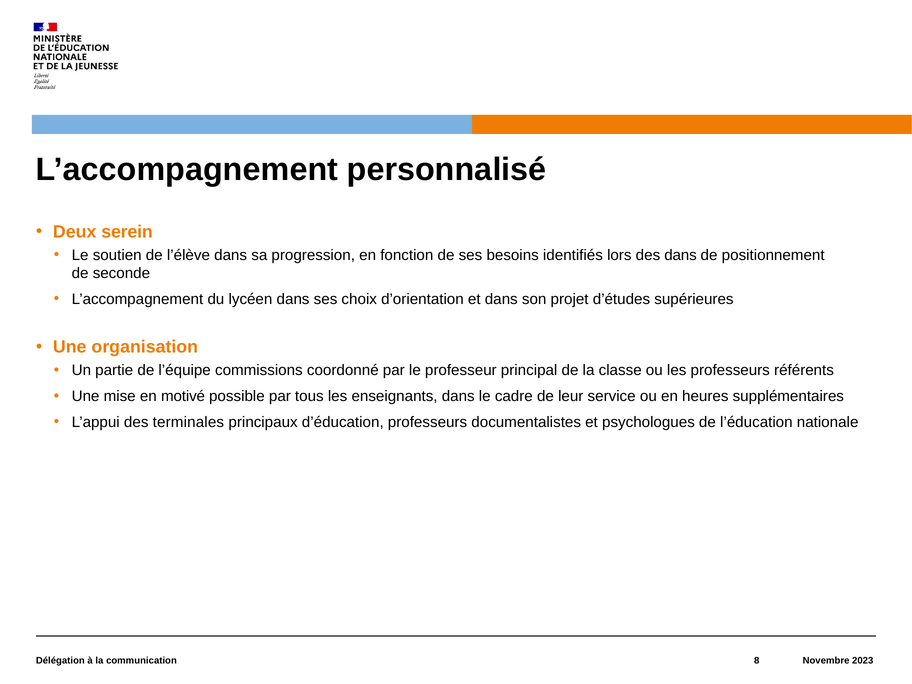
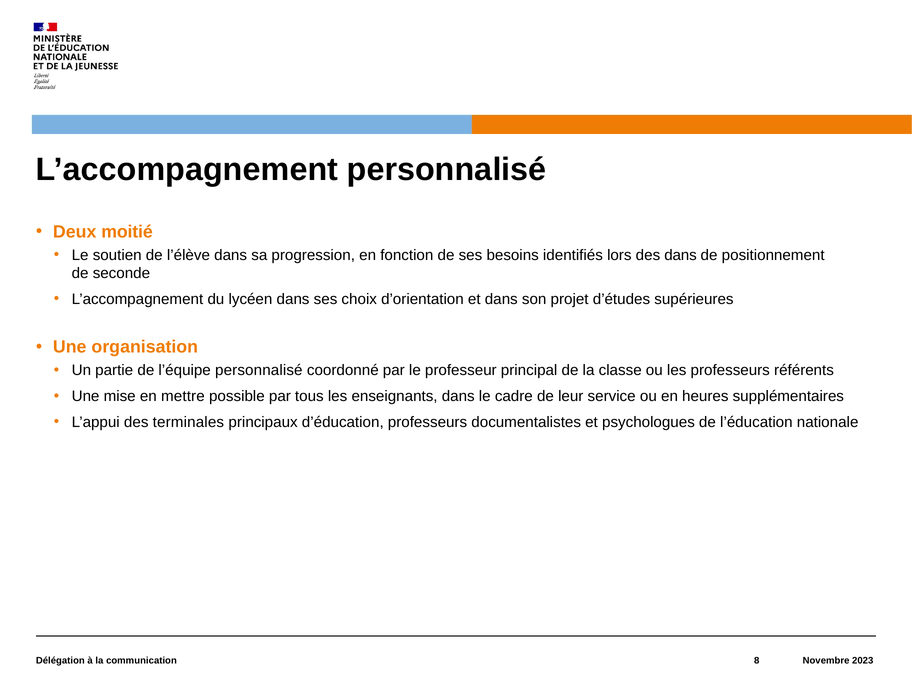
serein: serein -> moitié (127, 232)
l’équipe commissions: commissions -> personnalisé (259, 370)
motivé: motivé -> mettre (183, 396)
